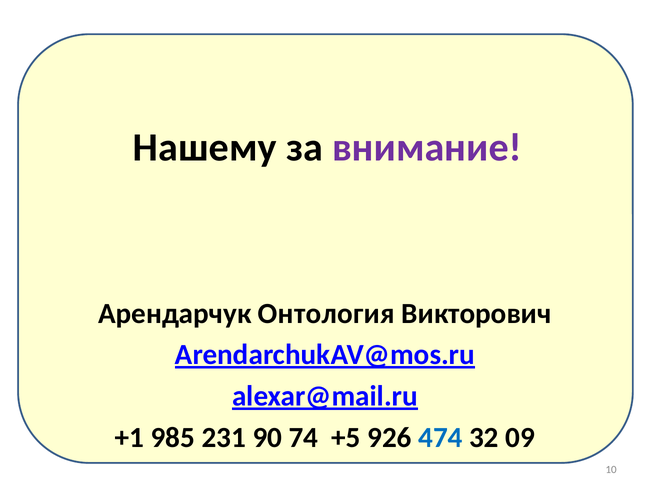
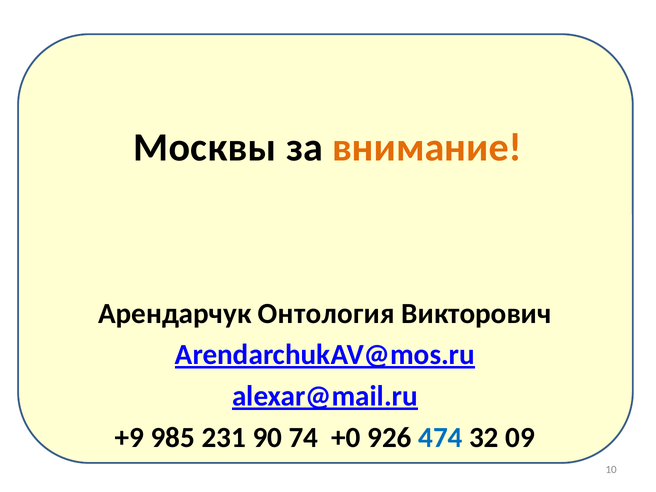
Нашему: Нашему -> Москвы (205, 148)
внимание colour: purple -> orange (427, 148)
+1: +1 -> +9 (129, 438)
+5: +5 -> +0 (346, 438)
